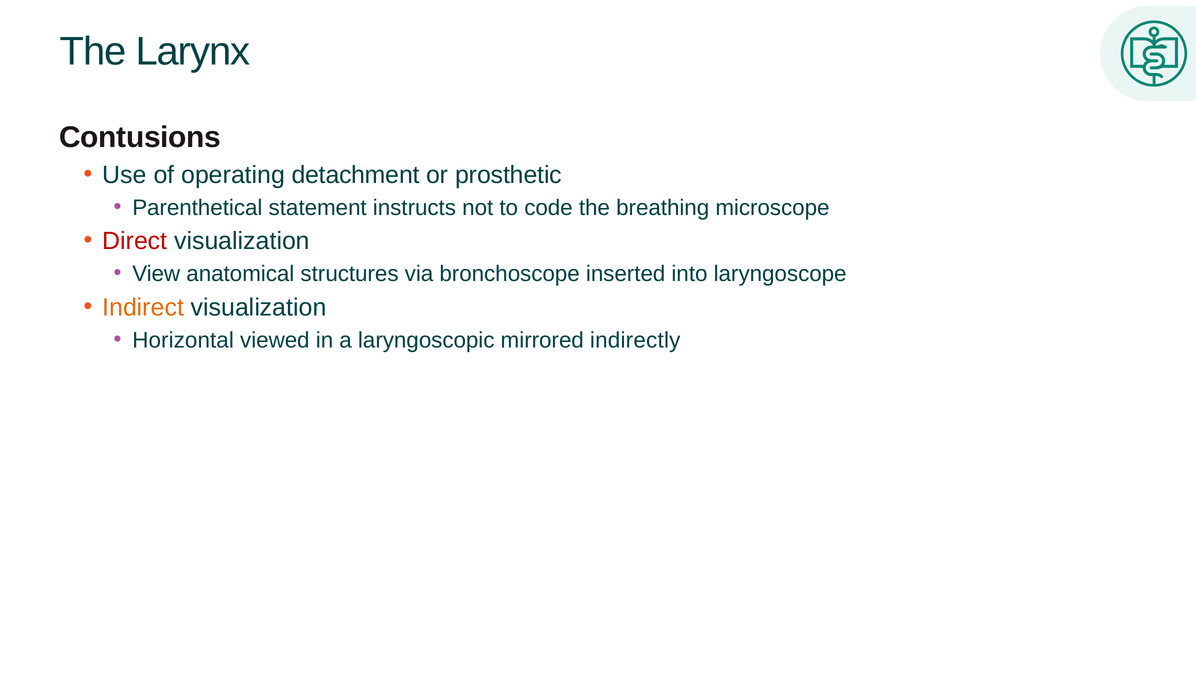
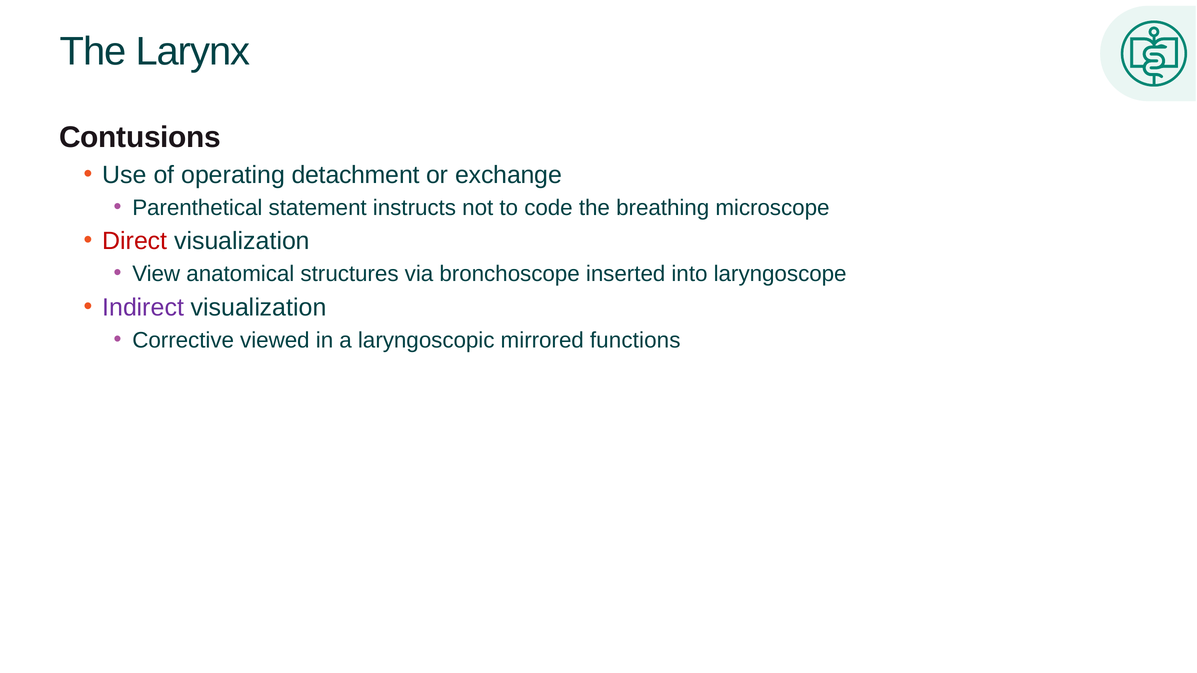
prosthetic: prosthetic -> exchange (509, 175)
Indirect colour: orange -> purple (143, 308)
Horizontal: Horizontal -> Corrective (183, 340)
indirectly: indirectly -> functions (635, 340)
